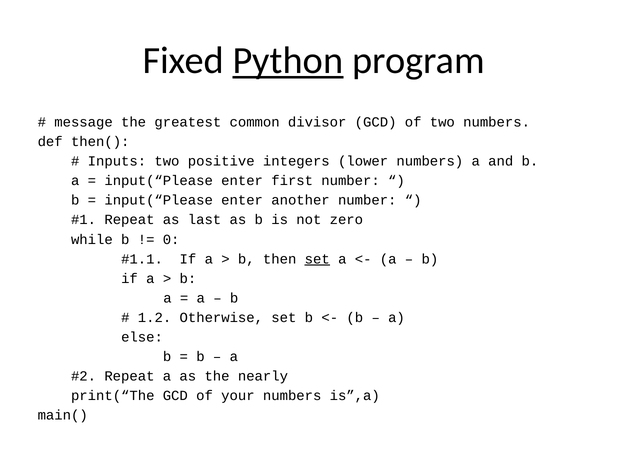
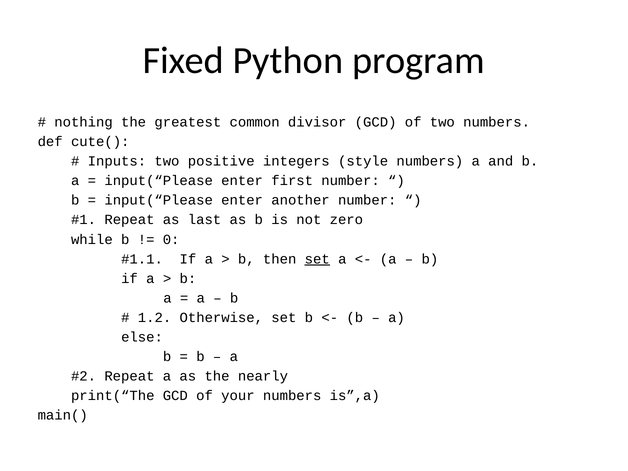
Python underline: present -> none (288, 61)
message: message -> nothing (84, 122)
then(: then( -> cute( (100, 142)
lower: lower -> style (363, 161)
